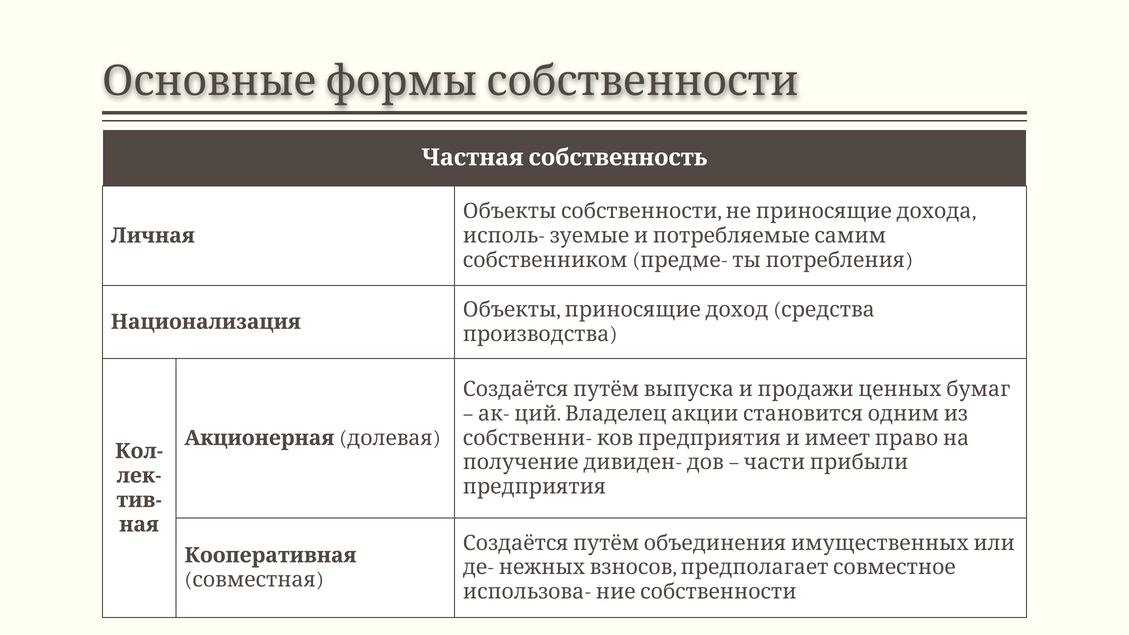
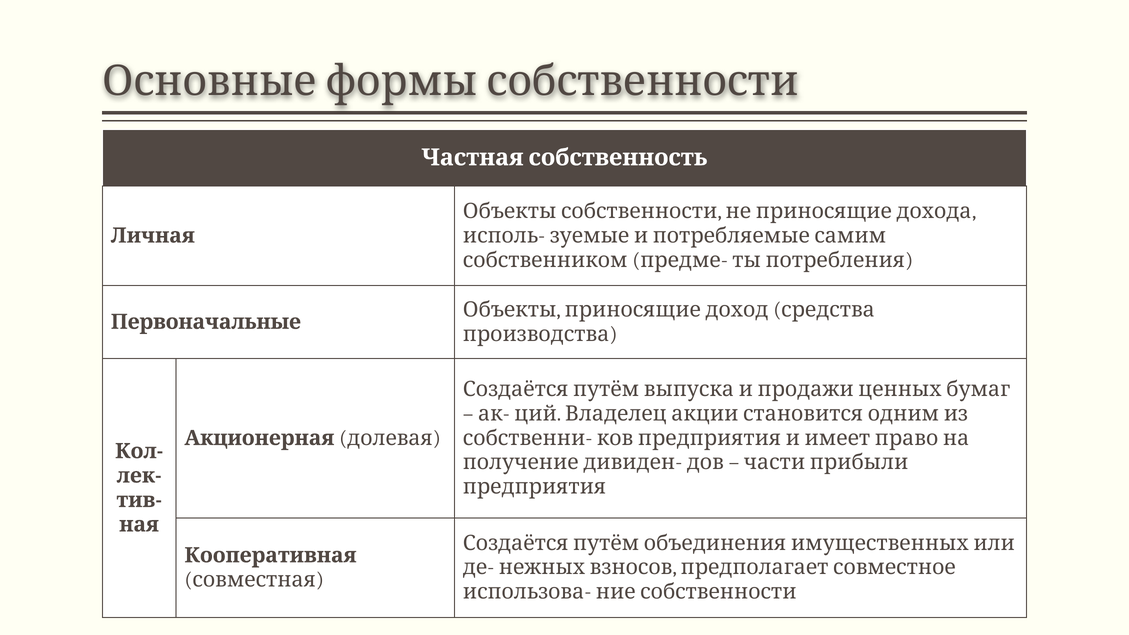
Национализация: Национализация -> Первоначальные (206, 322)
